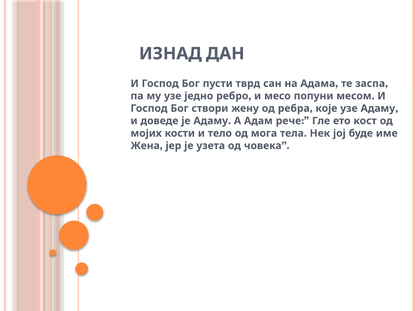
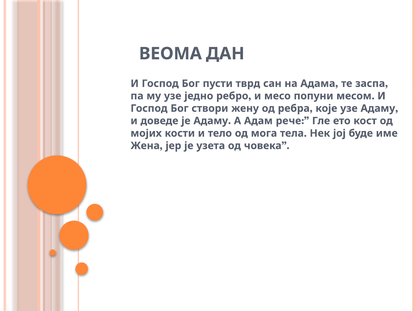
ИЗНАД: ИЗНАД -> ВЕОМА (170, 54)
